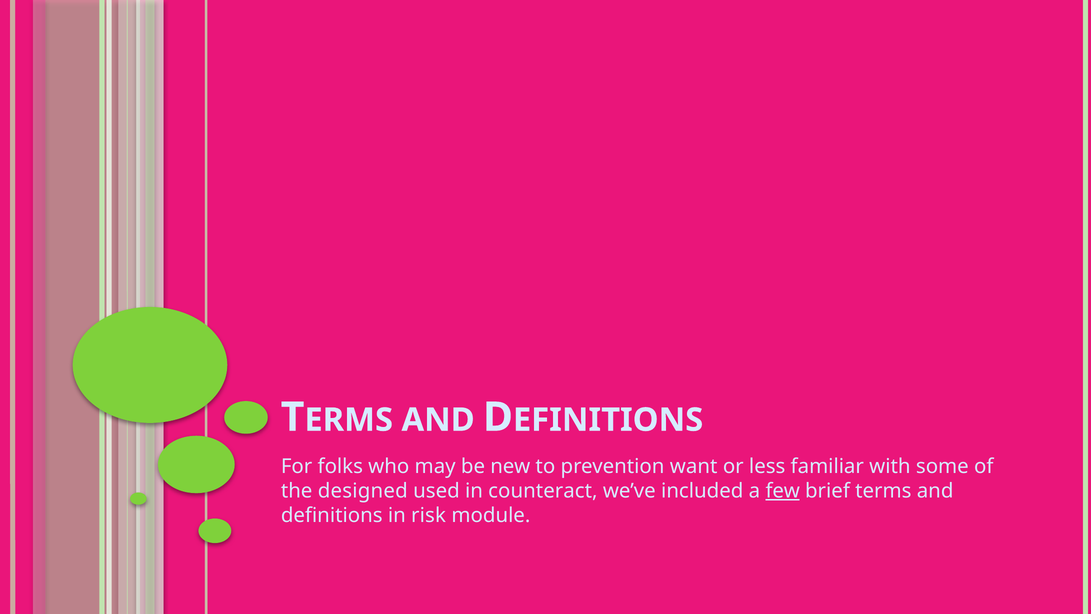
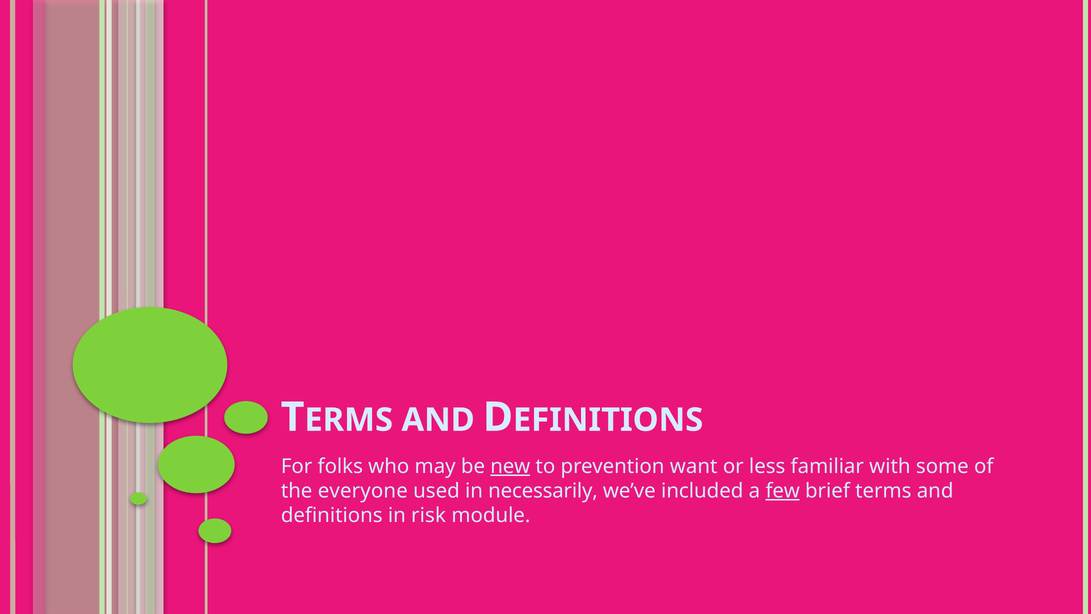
new underline: none -> present (510, 466)
designed: designed -> everyone (363, 491)
counteract: counteract -> necessarily (543, 491)
